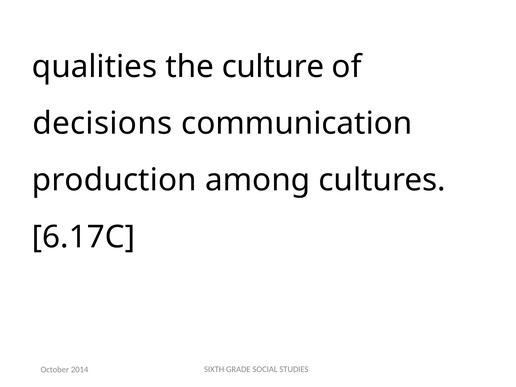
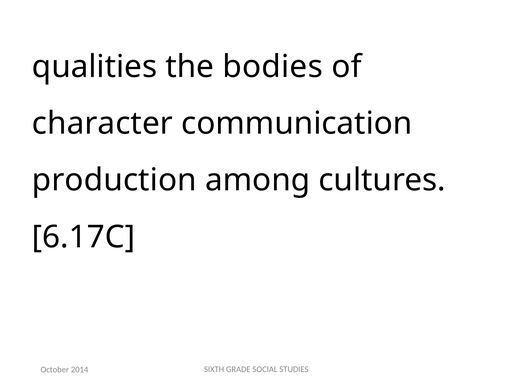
culture: culture -> bodies (273, 67)
decisions: decisions -> character (102, 123)
